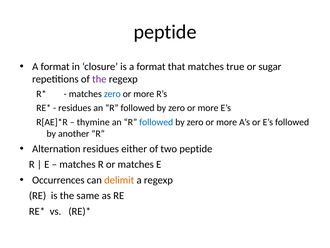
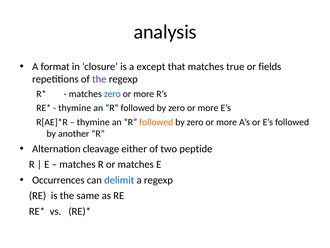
peptide: peptide -> analysis (165, 32)
is a format: format -> except (151, 66)
sugar: sugar -> fields (270, 66)
residues: residues -> thymine (75, 108)
followed colour: blue -> orange (156, 122)
Alternation residues: residues -> cleavage (101, 149)
delimit colour: orange -> blue (119, 180)
